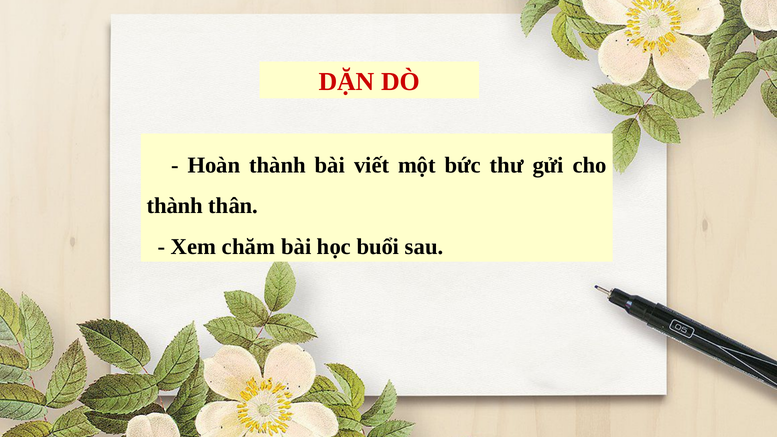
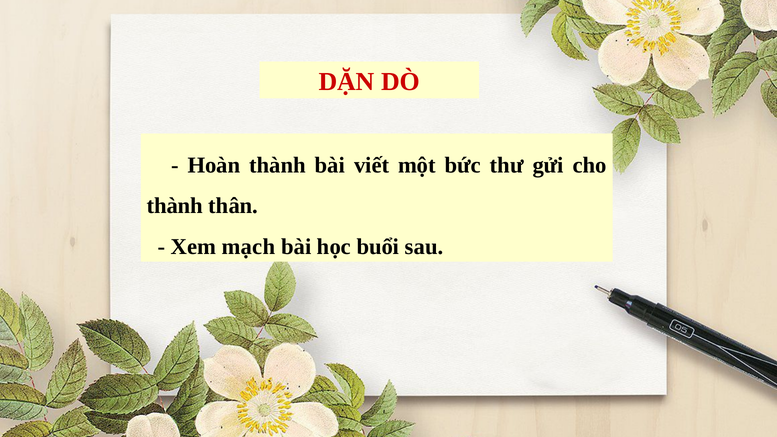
chăm: chăm -> mạch (249, 247)
